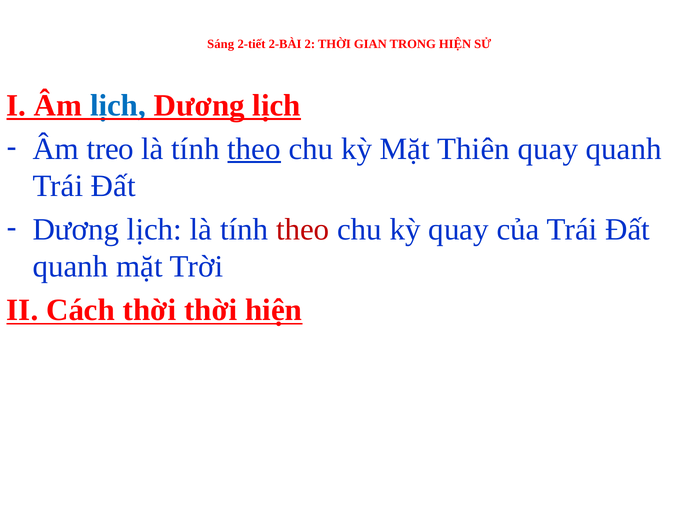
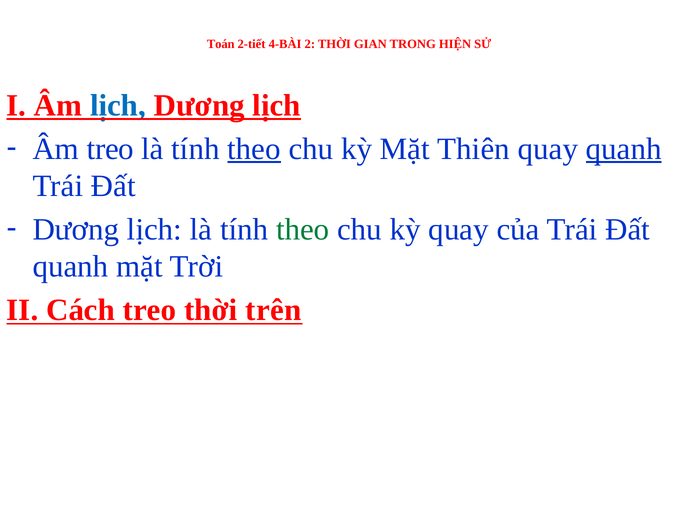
Sáng: Sáng -> Toán (221, 44)
2-BÀI: 2-BÀI -> 4-BÀI (285, 44)
quanh underline: none -> present (624, 149)
theo colour: red -> green (303, 230)
Cách thời: thời -> treo (149, 310)
thời hiện: hiện -> trên (273, 310)
